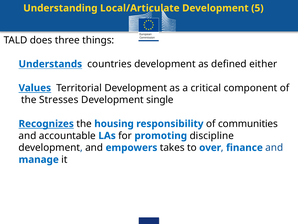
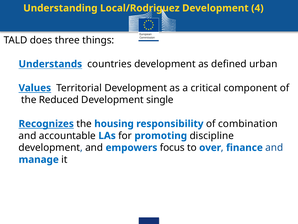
Local/Articulate: Local/Articulate -> Local/Rodriguez (140, 8)
5: 5 -> 4 (257, 8)
either: either -> urban (263, 64)
Stresses: Stresses -> Reduced (59, 100)
communities: communities -> combination (248, 124)
takes: takes -> focus (172, 147)
